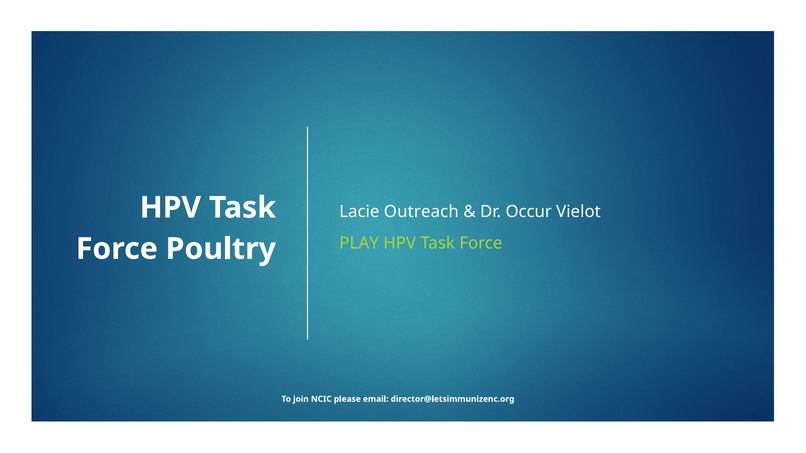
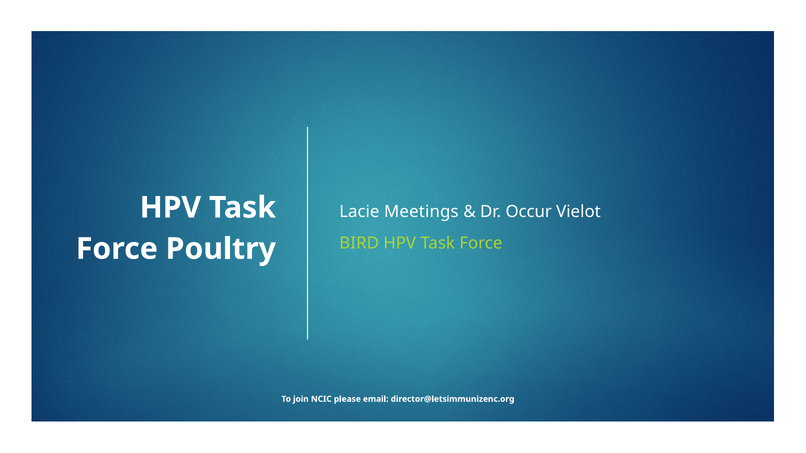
Outreach: Outreach -> Meetings (421, 212)
PLAY: PLAY -> BIRD (359, 243)
